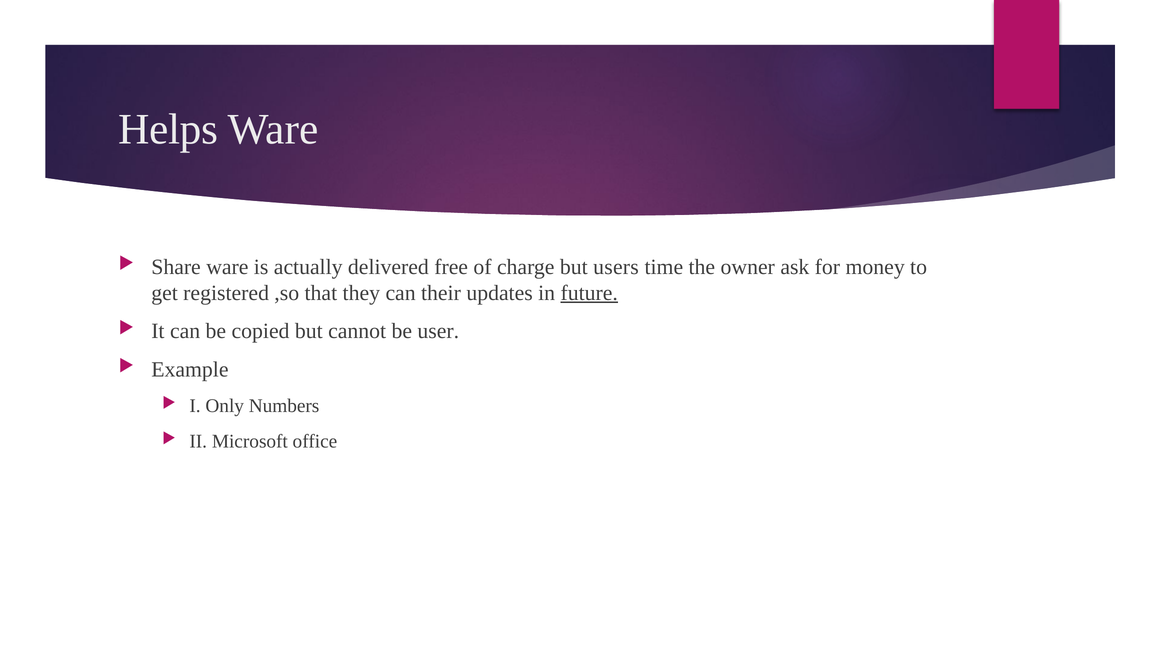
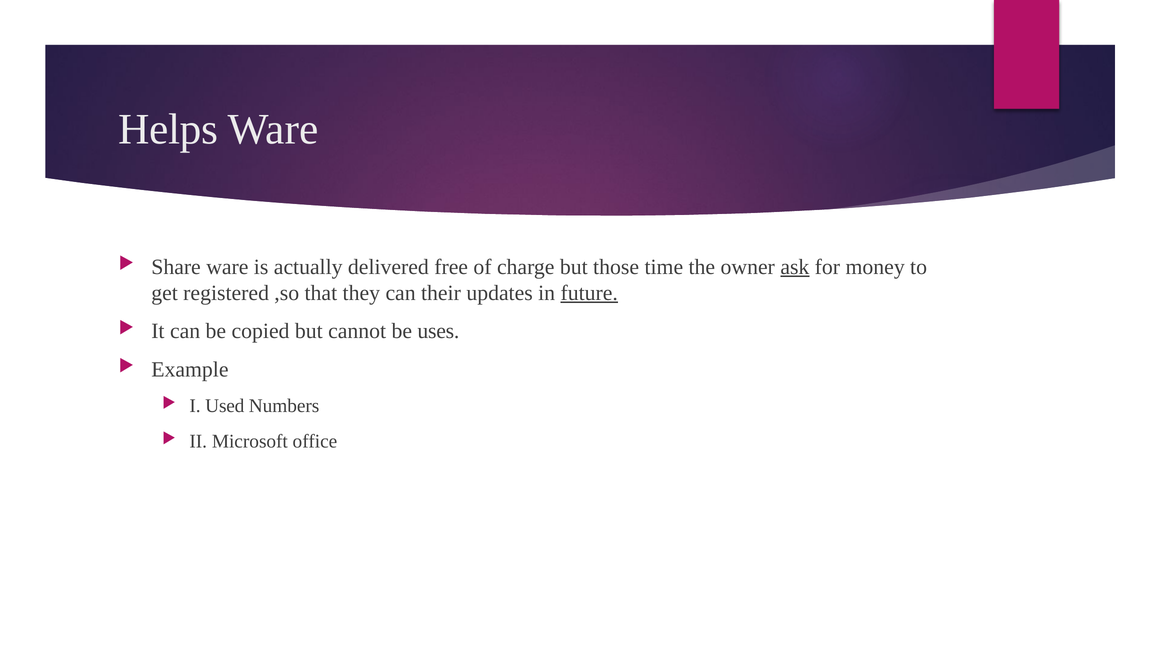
users: users -> those (616, 267)
ask underline: none -> present (795, 267)
user: user -> uses (438, 331)
Only: Only -> Used (225, 406)
